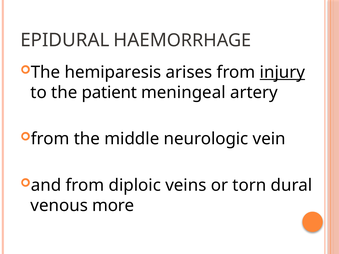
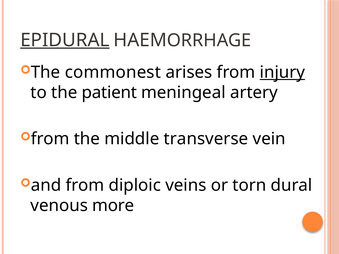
EPIDURAL underline: none -> present (65, 40)
hemiparesis: hemiparesis -> commonest (113, 72)
neurologic: neurologic -> transverse (206, 139)
